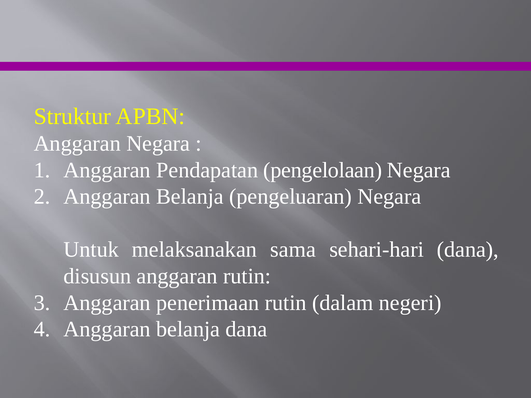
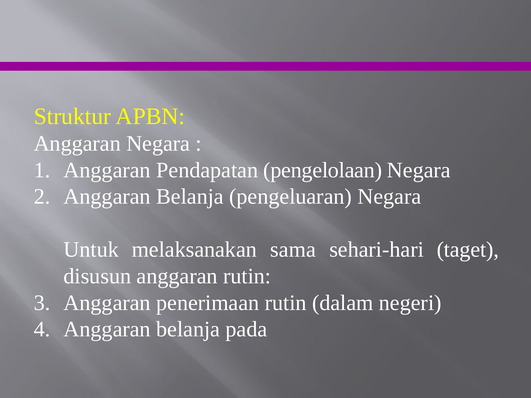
sehari-hari dana: dana -> taget (468, 250)
belanja dana: dana -> pada (246, 329)
